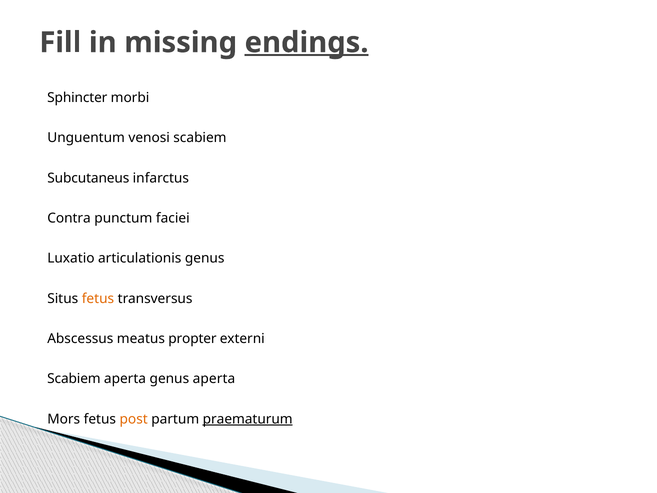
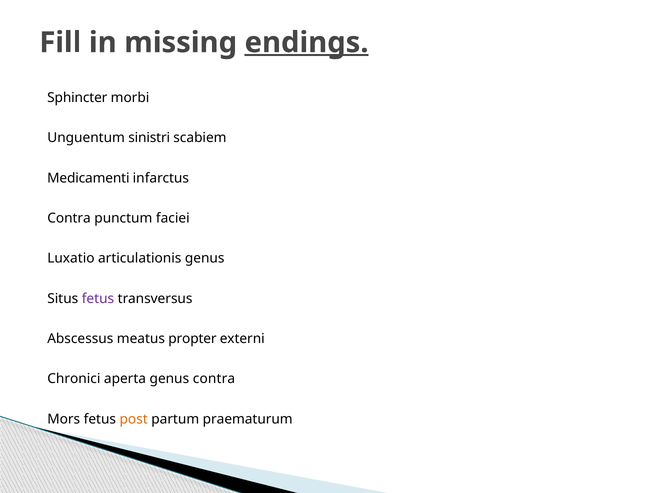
venosi: venosi -> sinistri (149, 138)
Subcutaneus: Subcutaneus -> Medicamenti (88, 178)
fetus colour: orange -> purple (98, 298)
Scabiem: Scabiem -> Chronici (74, 379)
genus aperta: aperta -> contra (214, 379)
praematurum underline: present -> none (248, 419)
